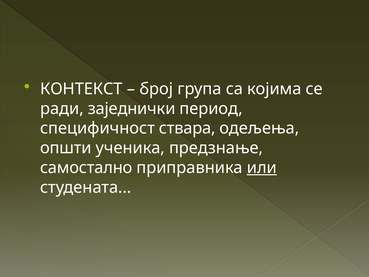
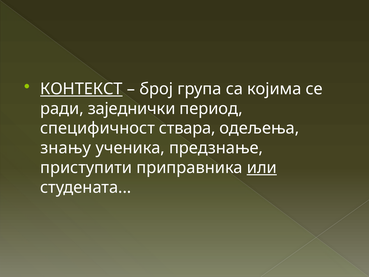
КОНТЕКСТ underline: none -> present (81, 89)
општи: општи -> знању (66, 148)
самостално: самостално -> приступити (86, 168)
